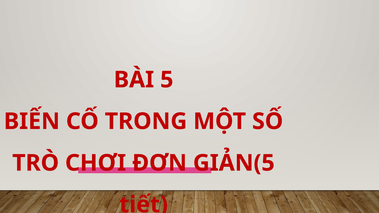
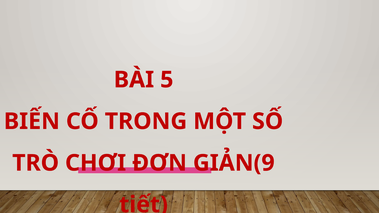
GIẢN(5: GIẢN(5 -> GIẢN(9 (234, 163)
